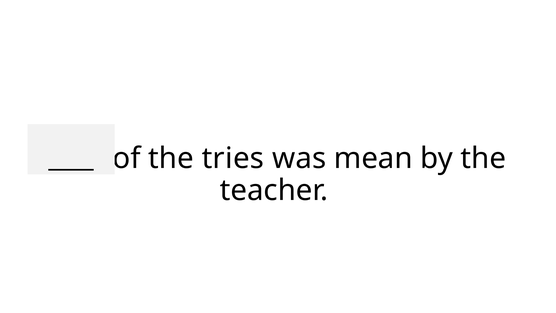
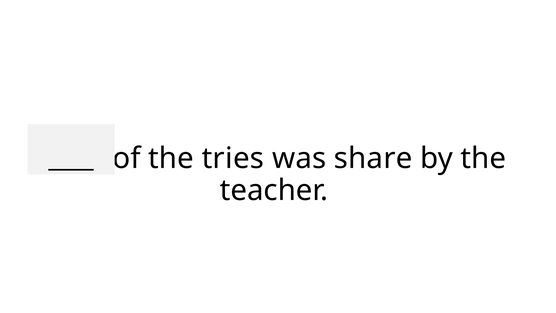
mean: mean -> share (373, 158)
